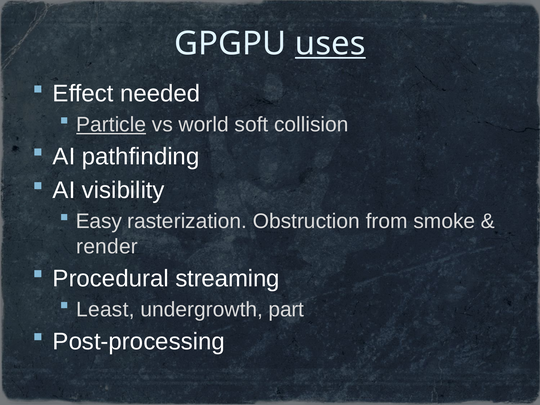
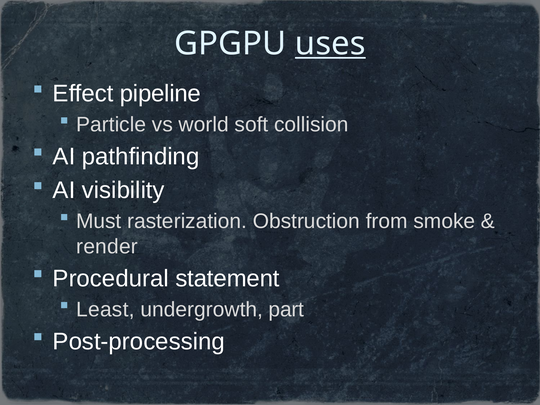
needed: needed -> pipeline (160, 94)
Particle underline: present -> none (111, 125)
Easy: Easy -> Must (99, 221)
streaming: streaming -> statement (228, 278)
